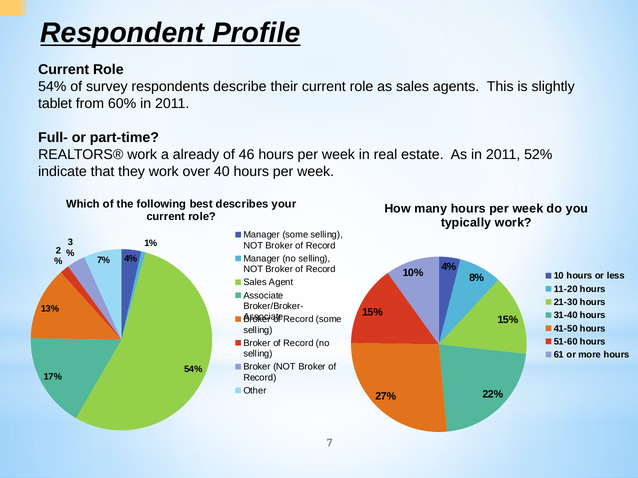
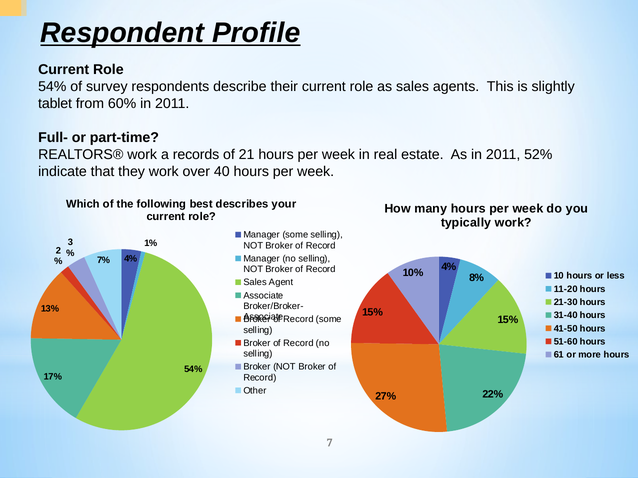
already: already -> records (196, 155)
46: 46 -> 21 (247, 155)
